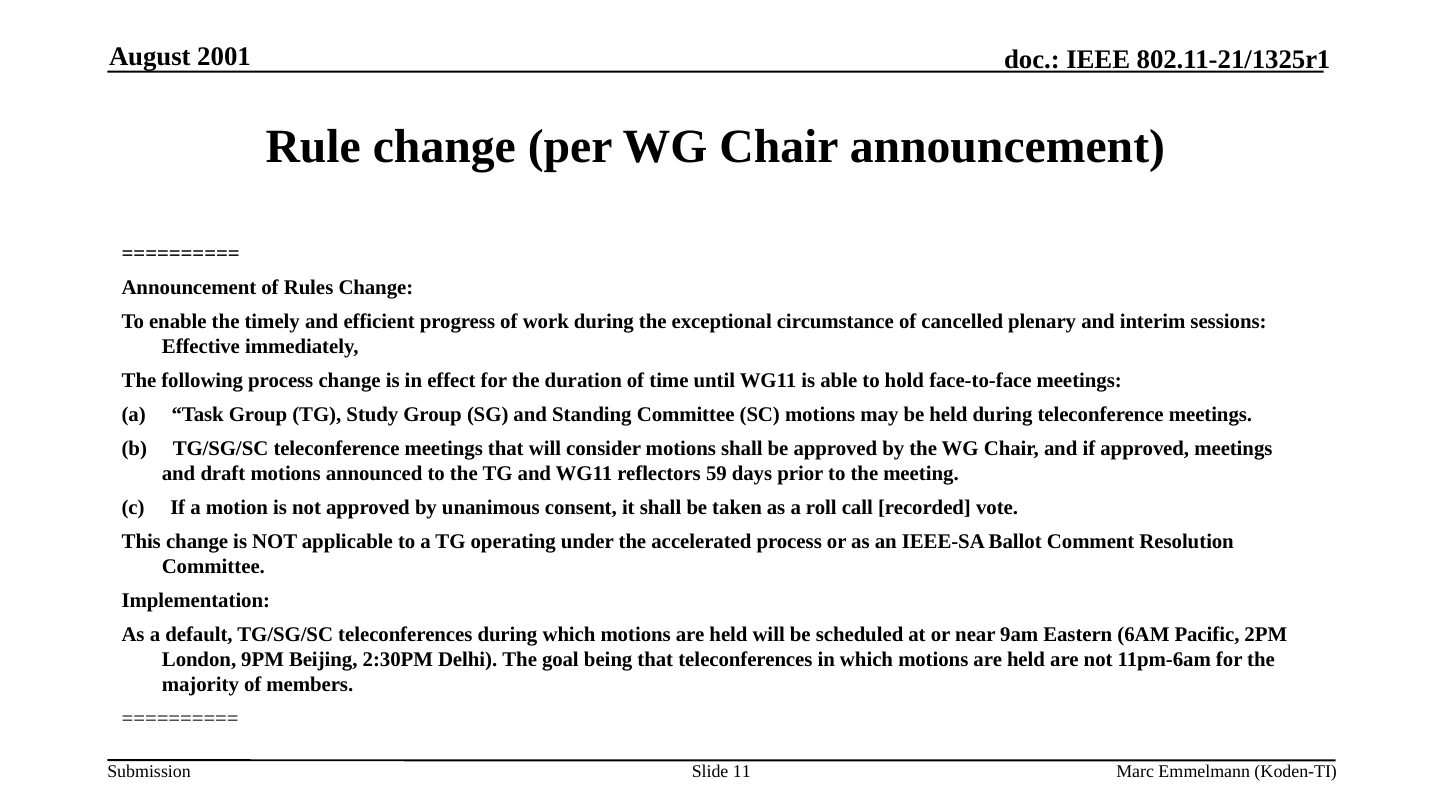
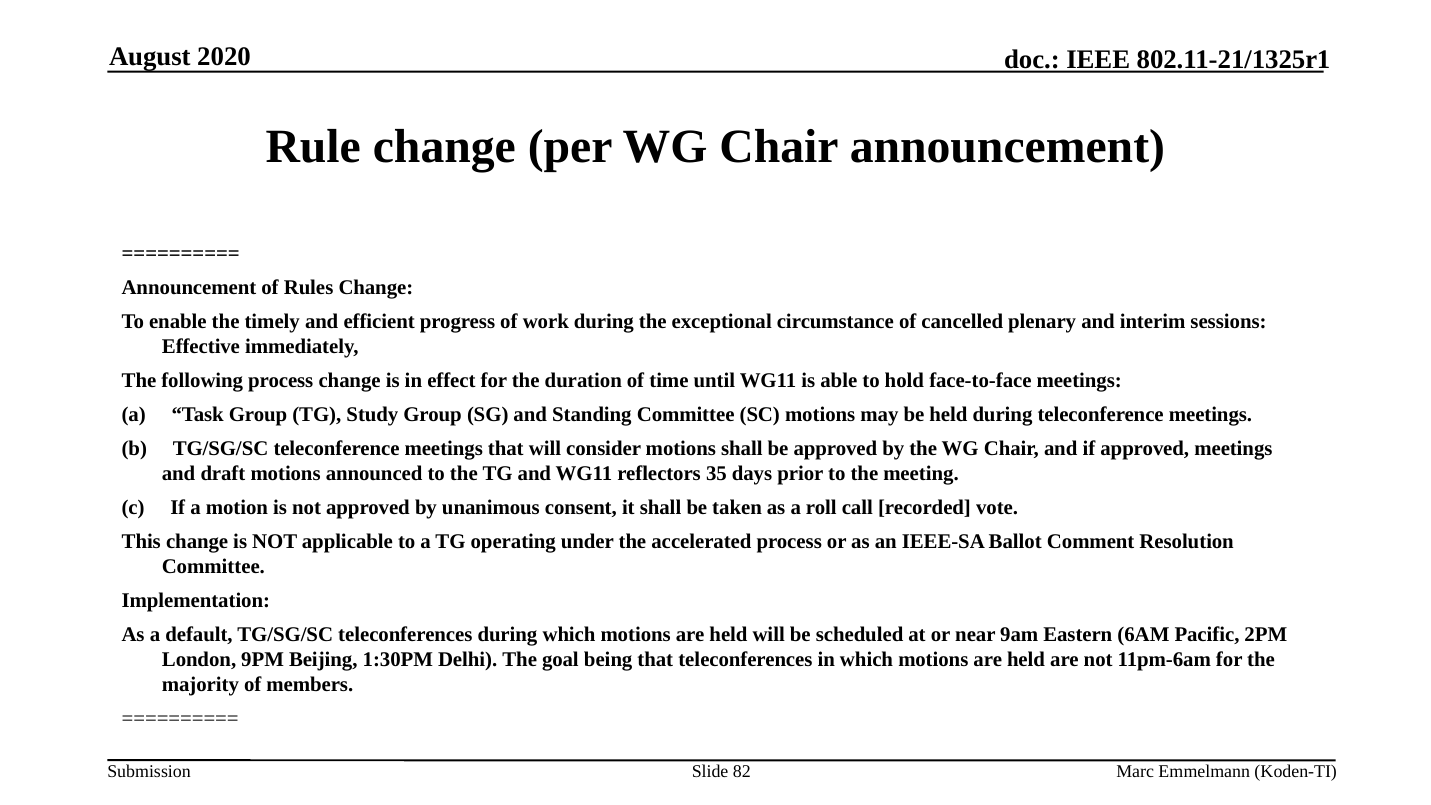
2001: 2001 -> 2020 (224, 57)
59: 59 -> 35 (716, 474)
2:30PM: 2:30PM -> 1:30PM (398, 660)
11: 11 -> 82 (742, 772)
